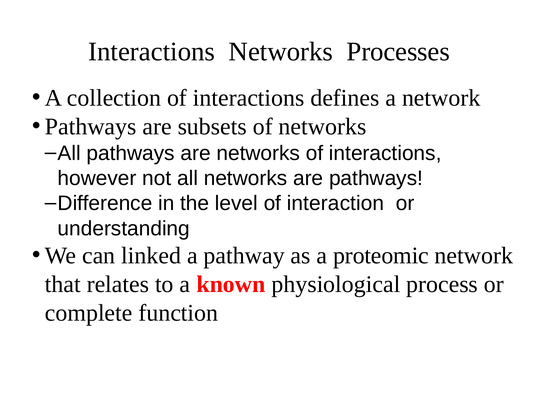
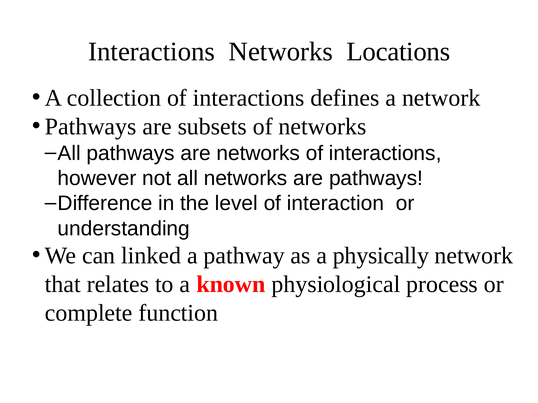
Processes: Processes -> Locations (398, 52)
proteomic: proteomic -> physically (381, 256)
